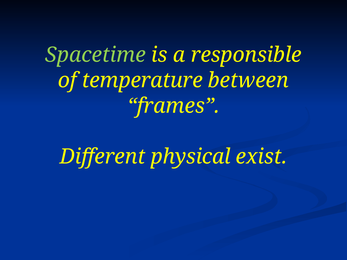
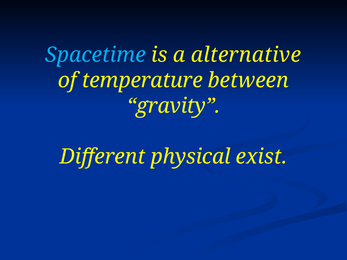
Spacetime colour: light green -> light blue (95, 55)
responsible: responsible -> alternative (246, 55)
frames: frames -> gravity (174, 106)
